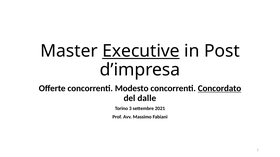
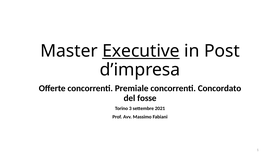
Modesto: Modesto -> Premiale (132, 89)
Concordato underline: present -> none (220, 89)
dalle: dalle -> fosse (147, 98)
